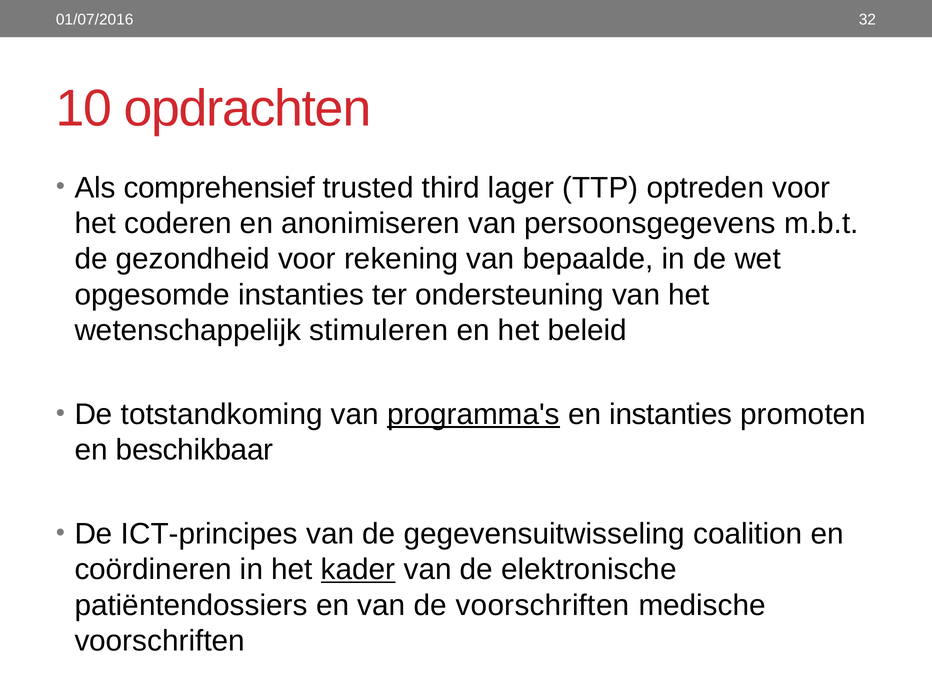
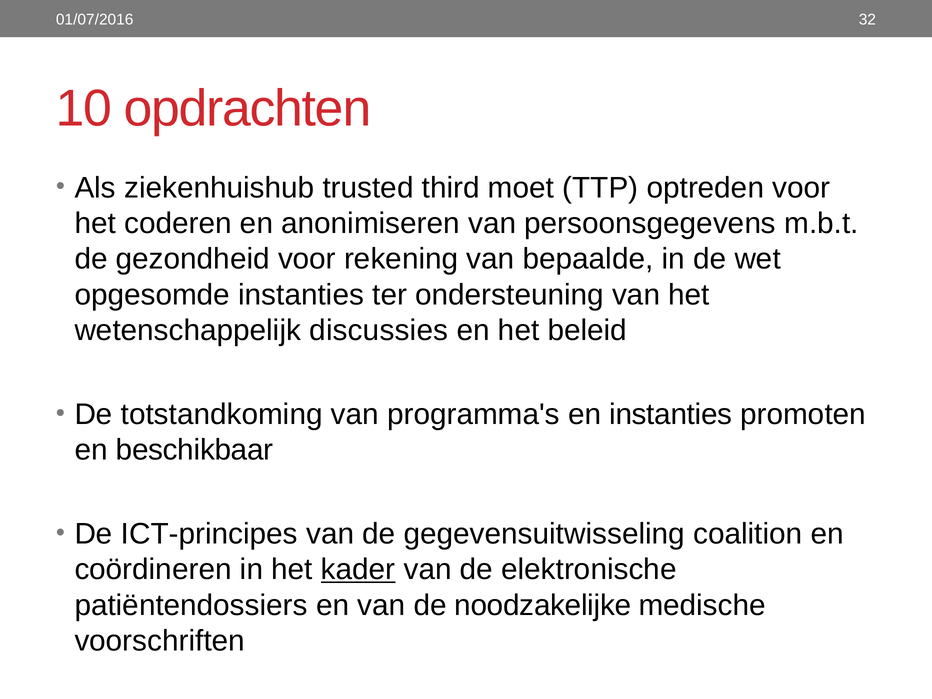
comprehensief: comprehensief -> ziekenhuishub (219, 188)
lager: lager -> moet (521, 188)
stimuleren: stimuleren -> discussies (379, 331)
programma's underline: present -> none (474, 414)
de voorschriften: voorschriften -> noodzakelijke (543, 605)
